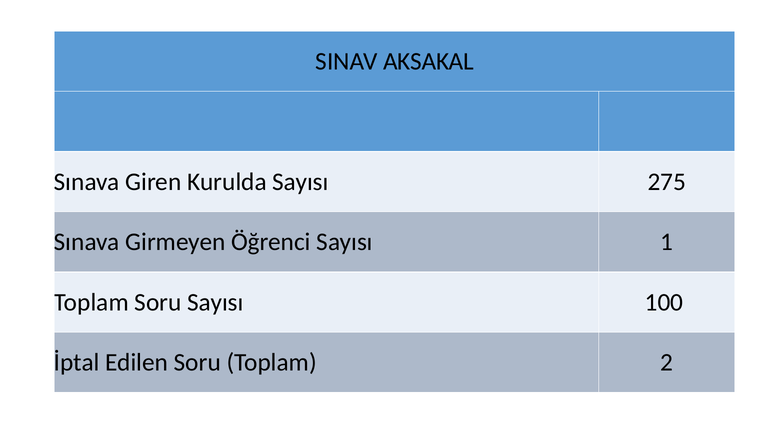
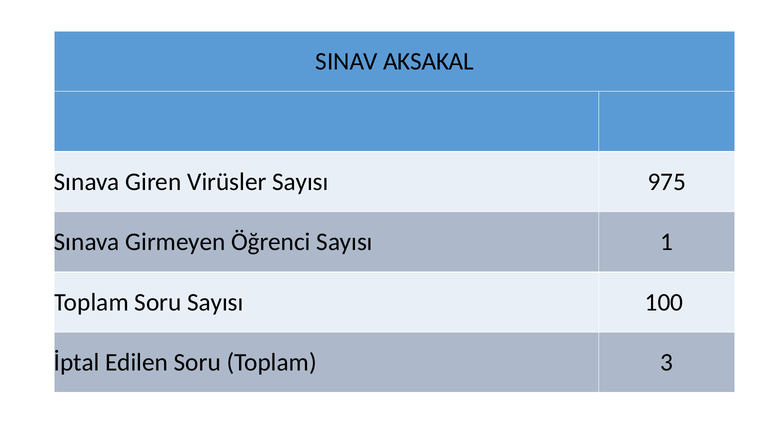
Kurulda: Kurulda -> Virüsler (227, 182)
275: 275 -> 975 (667, 182)
2: 2 -> 3 (667, 363)
